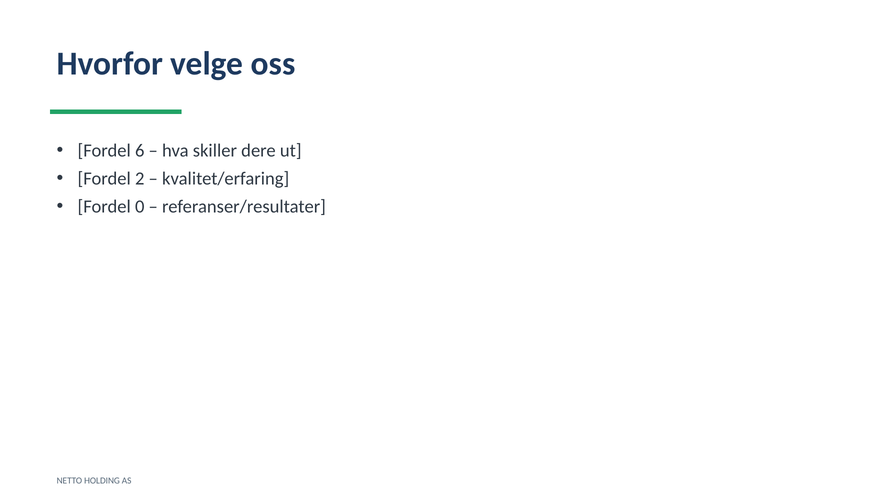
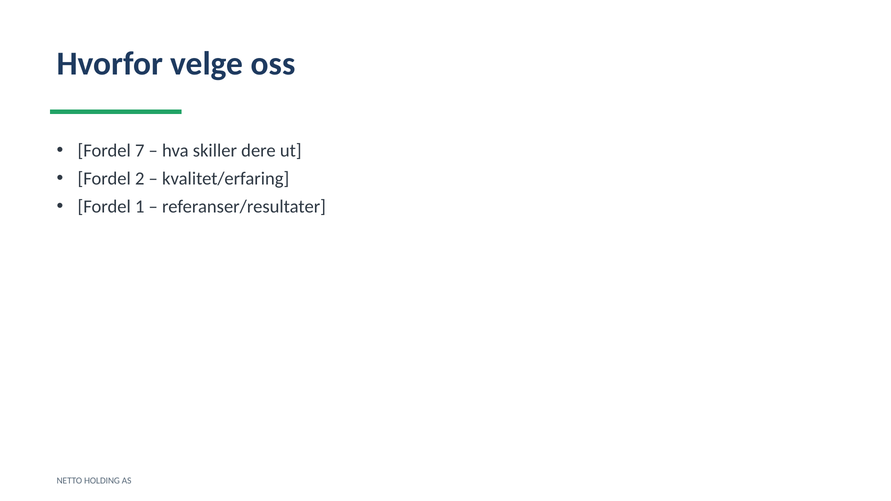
6: 6 -> 7 (140, 151)
0: 0 -> 1 (140, 207)
